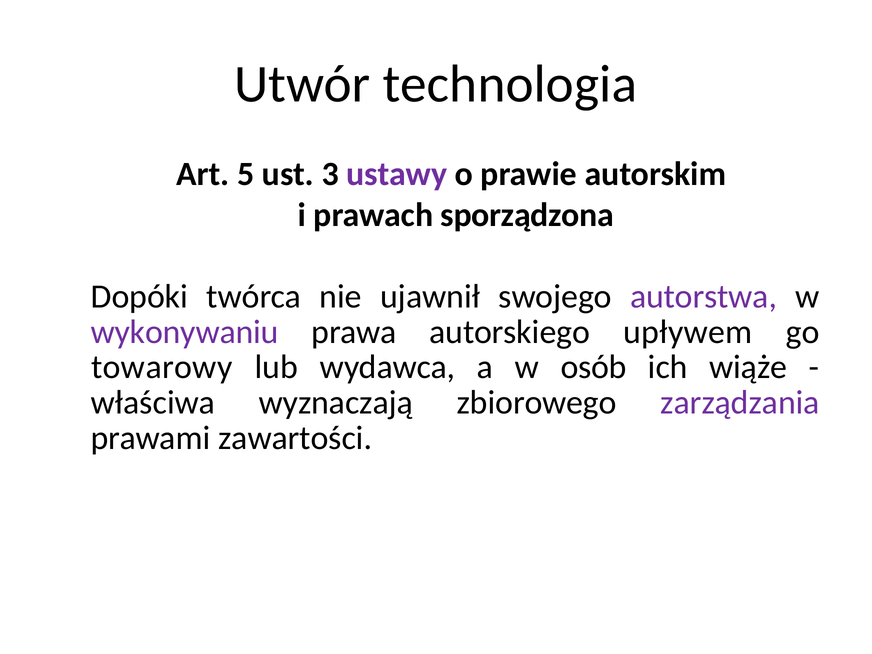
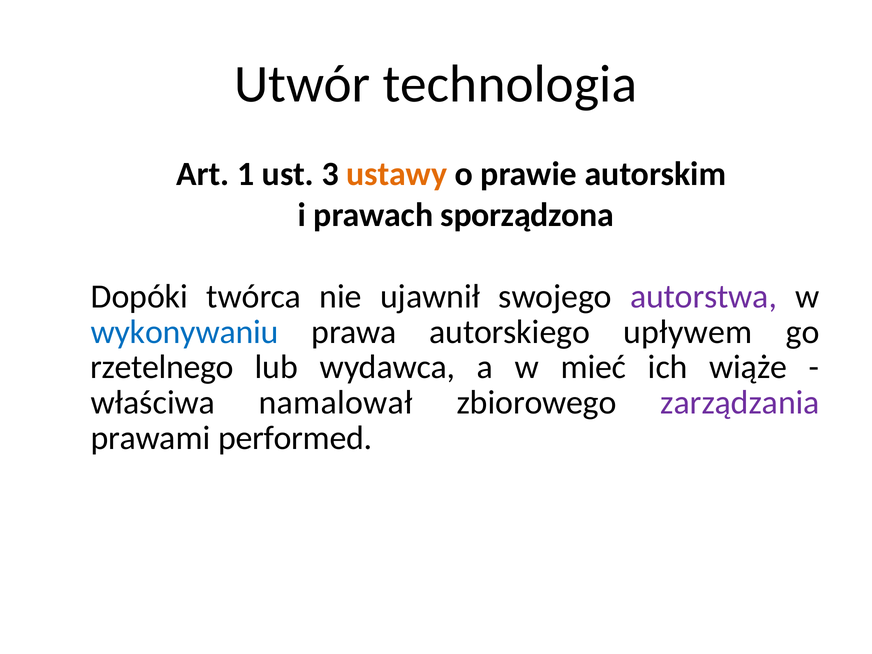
5: 5 -> 1 (246, 174)
ustawy colour: purple -> orange (397, 174)
wykonywaniu colour: purple -> blue (185, 332)
towarowy: towarowy -> rzetelnego (162, 367)
osób: osób -> mieć (593, 367)
wyznaczają: wyznaczają -> namalował (336, 403)
zawartości: zawartości -> performed (295, 438)
